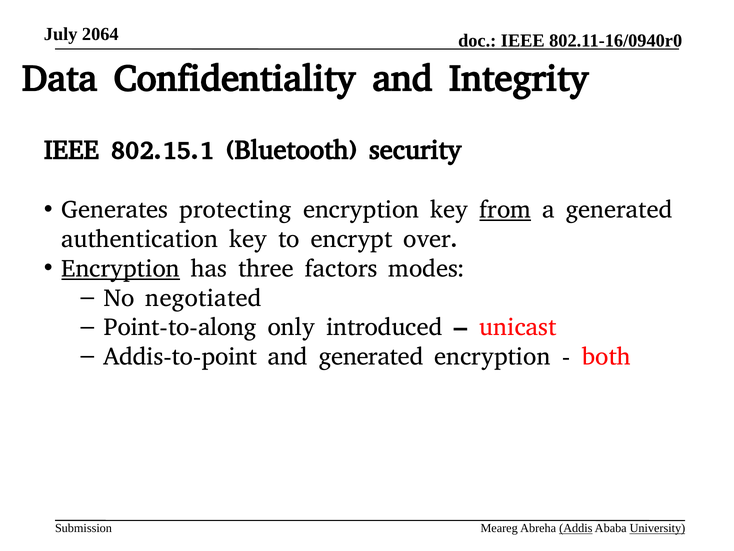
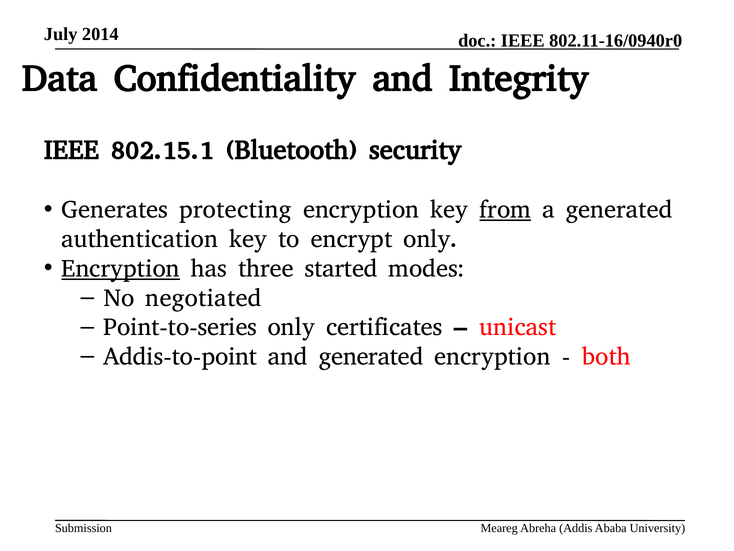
2064: 2064 -> 2014 (100, 34)
encrypt over: over -> only (431, 239)
factors: factors -> started (341, 268)
Point-to-along: Point-to-along -> Point-to-series (180, 327)
introduced: introduced -> certificates (384, 327)
Addis underline: present -> none (576, 528)
University underline: present -> none (657, 528)
